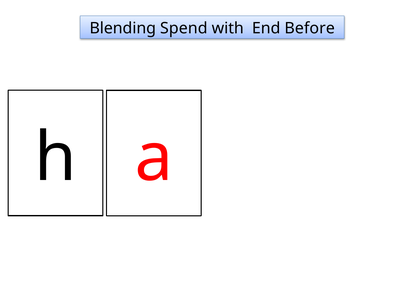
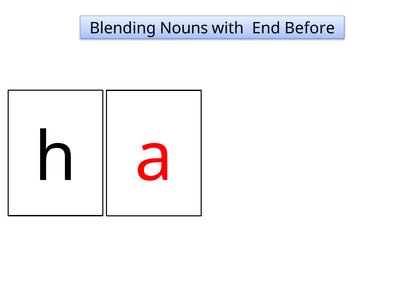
Spend: Spend -> Nouns (184, 28)
